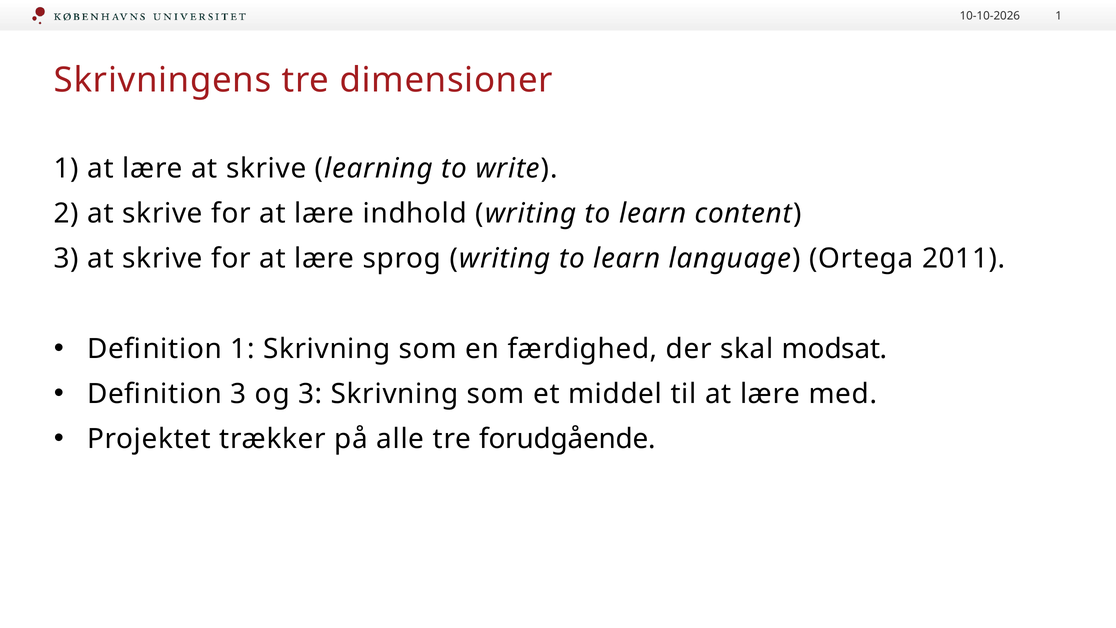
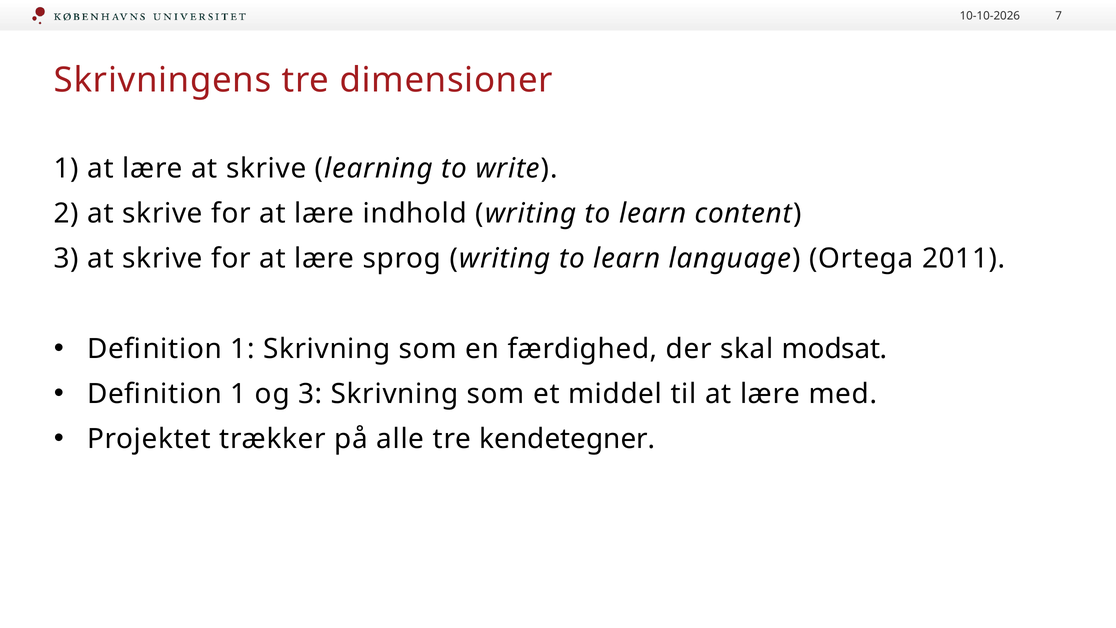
1: 1 -> 7 (1059, 16)
3: 3 -> 1 (238, 394)
forudgående: forudgående -> kendetegner (567, 439)
